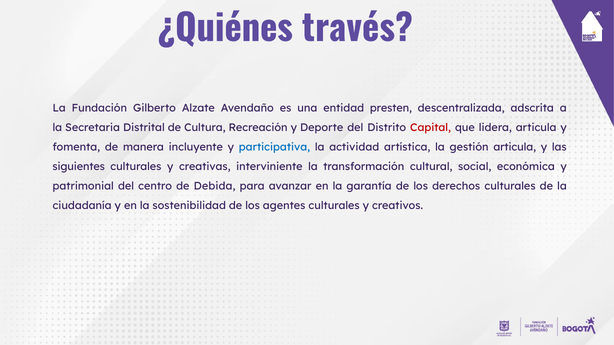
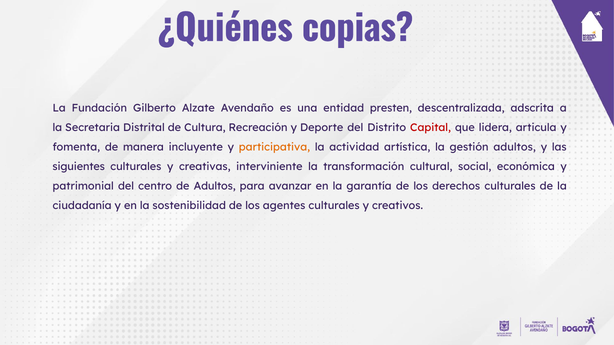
través: través -> copias (358, 29)
participativa colour: blue -> orange (275, 147)
gestión articula: articula -> adultos (515, 147)
de Debida: Debida -> Adultos (215, 186)
